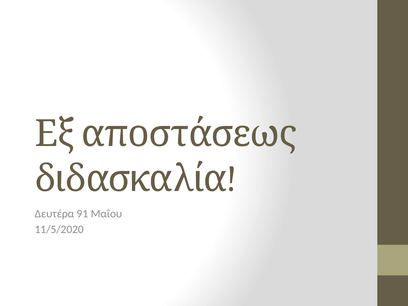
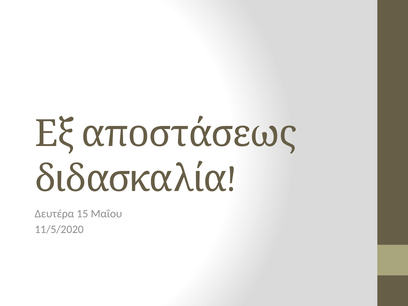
91: 91 -> 15 (82, 214)
